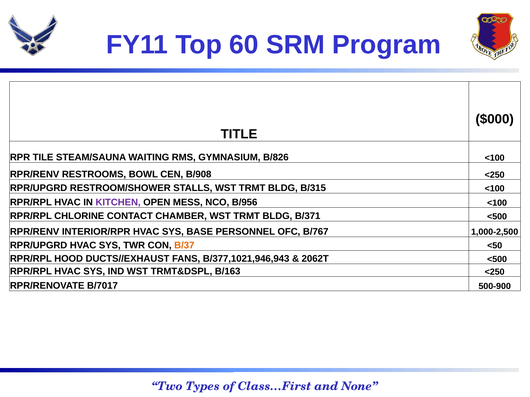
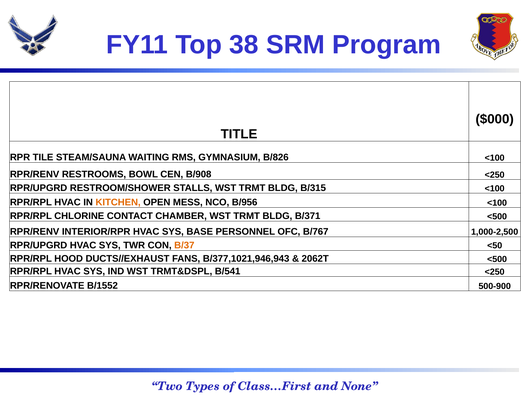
60: 60 -> 38 (244, 45)
KITCHEN colour: purple -> orange (118, 203)
B/163: B/163 -> B/541 (228, 272)
B/7017: B/7017 -> B/1552 (102, 286)
